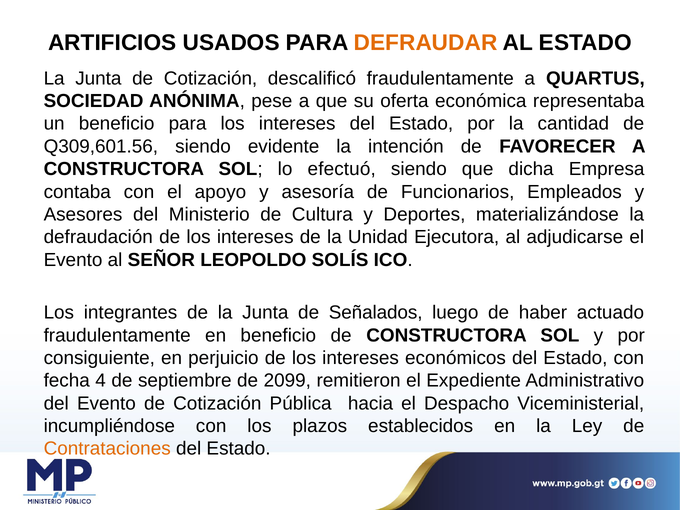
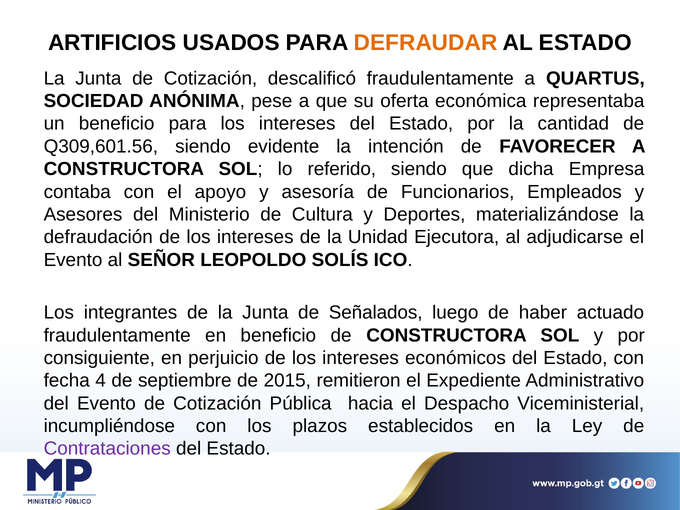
efectuó: efectuó -> referido (342, 169)
2099: 2099 -> 2015 (287, 381)
Contrataciones colour: orange -> purple (107, 449)
